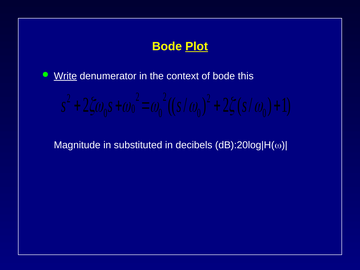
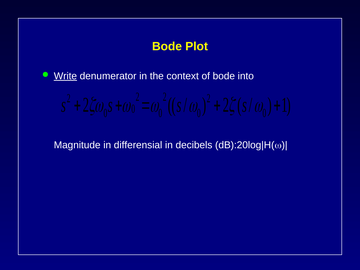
Plot underline: present -> none (197, 46)
this: this -> into (246, 76)
substituted: substituted -> differensial (138, 145)
